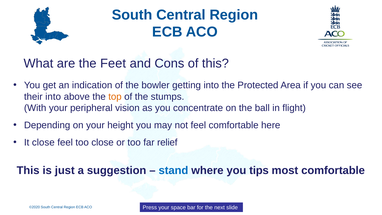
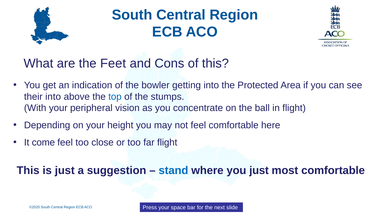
top colour: orange -> blue (115, 97)
It close: close -> come (43, 142)
far relief: relief -> flight (167, 142)
you tips: tips -> just (259, 170)
